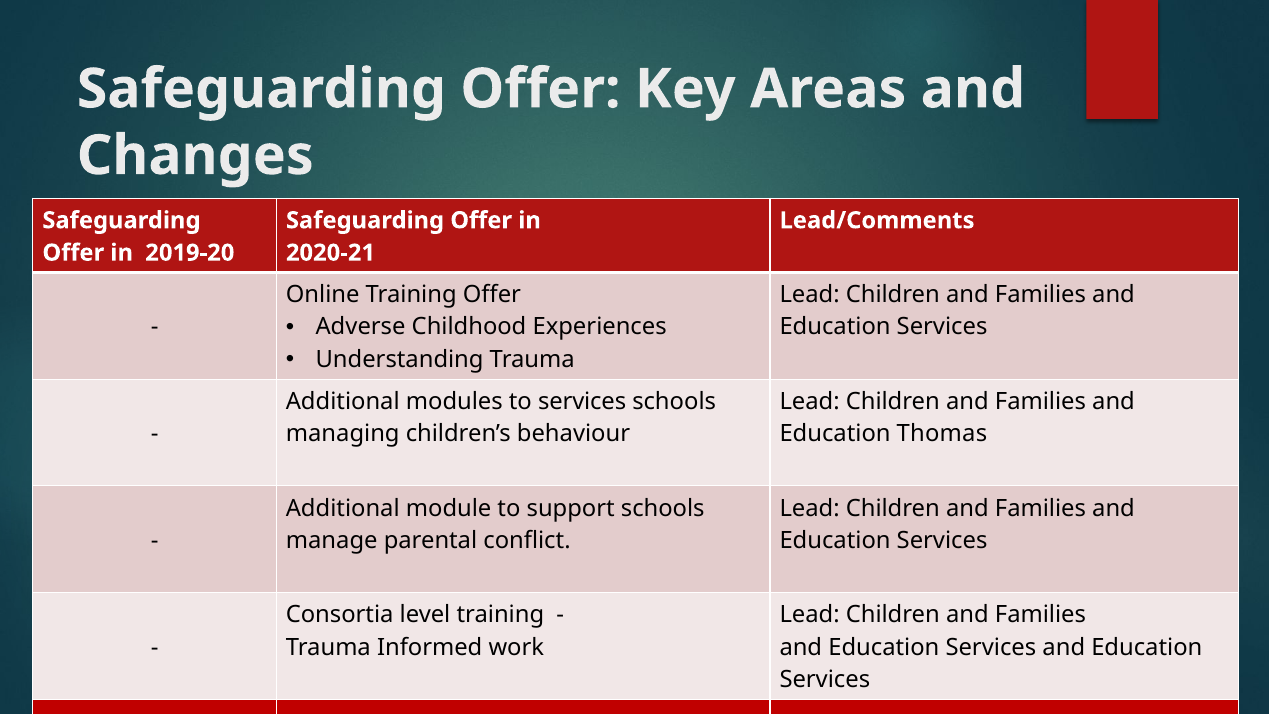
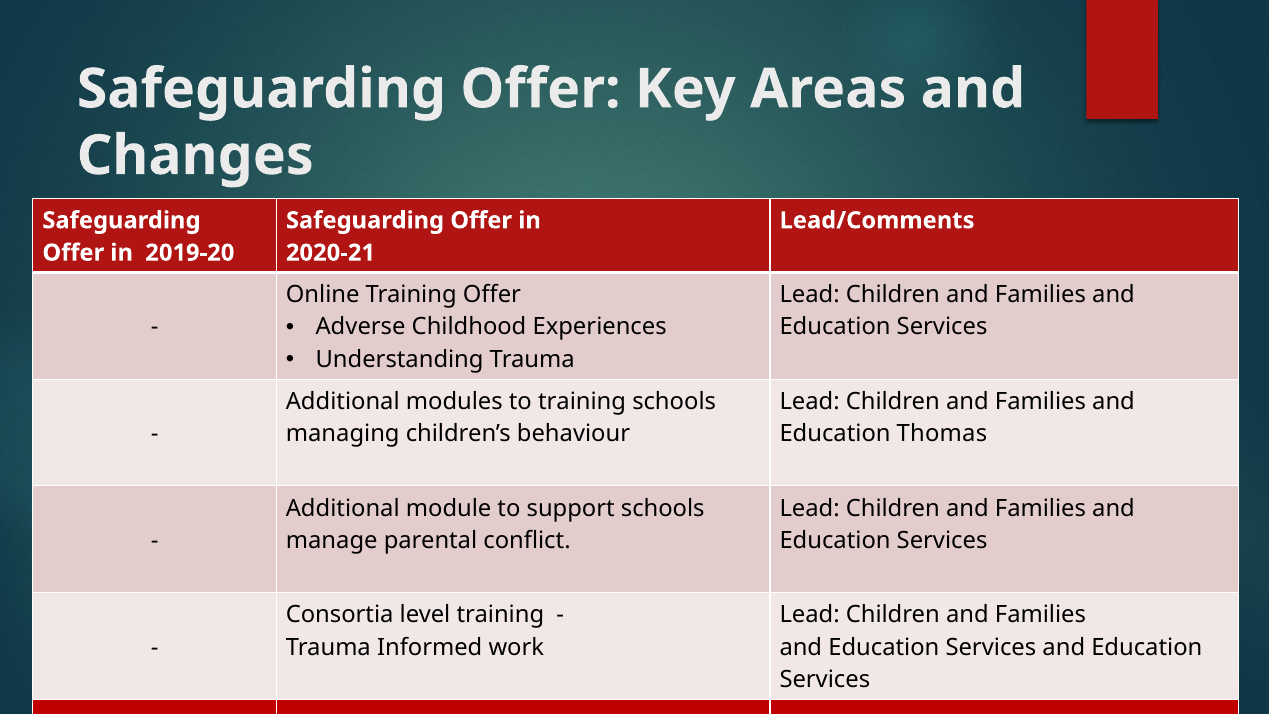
to services: services -> training (582, 401)
